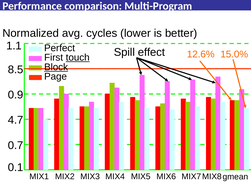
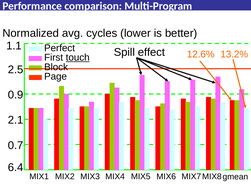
15.0%: 15.0% -> 13.2% (234, 54)
Block underline: present -> none (56, 67)
8.5: 8.5 -> 2.5 (16, 70)
4.7: 4.7 -> 2.1 (16, 120)
0.1: 0.1 -> 6.4 (16, 168)
